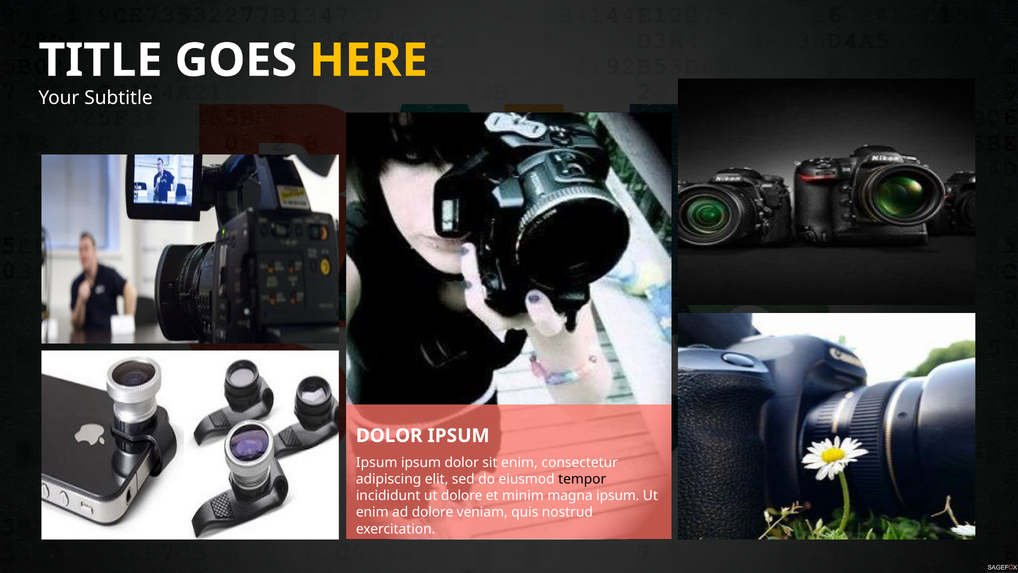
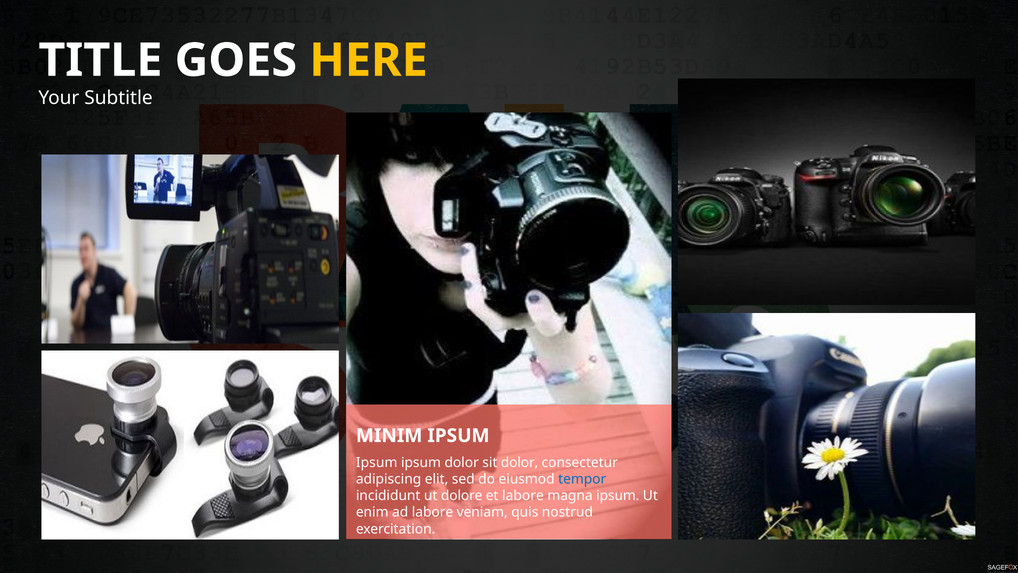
DOLOR: DOLOR -> MINIM (389, 435)
sit enim: enim -> dolor (520, 462)
tempor colour: black -> blue (582, 479)
et minim: minim -> labore (523, 496)
ad dolore: dolore -> labore (432, 512)
